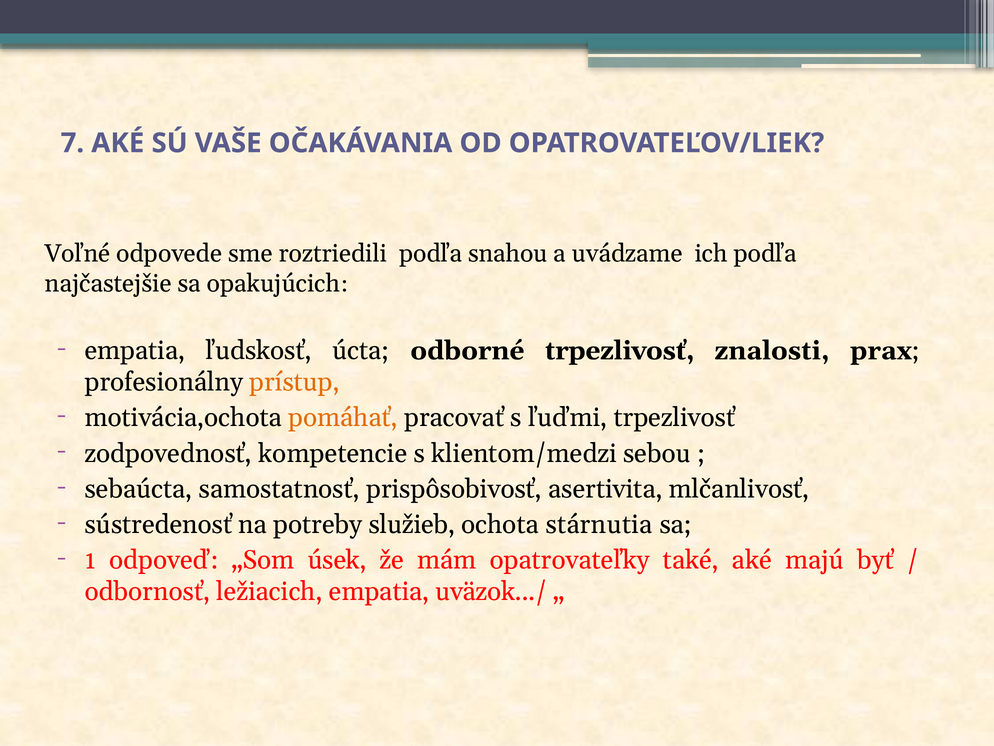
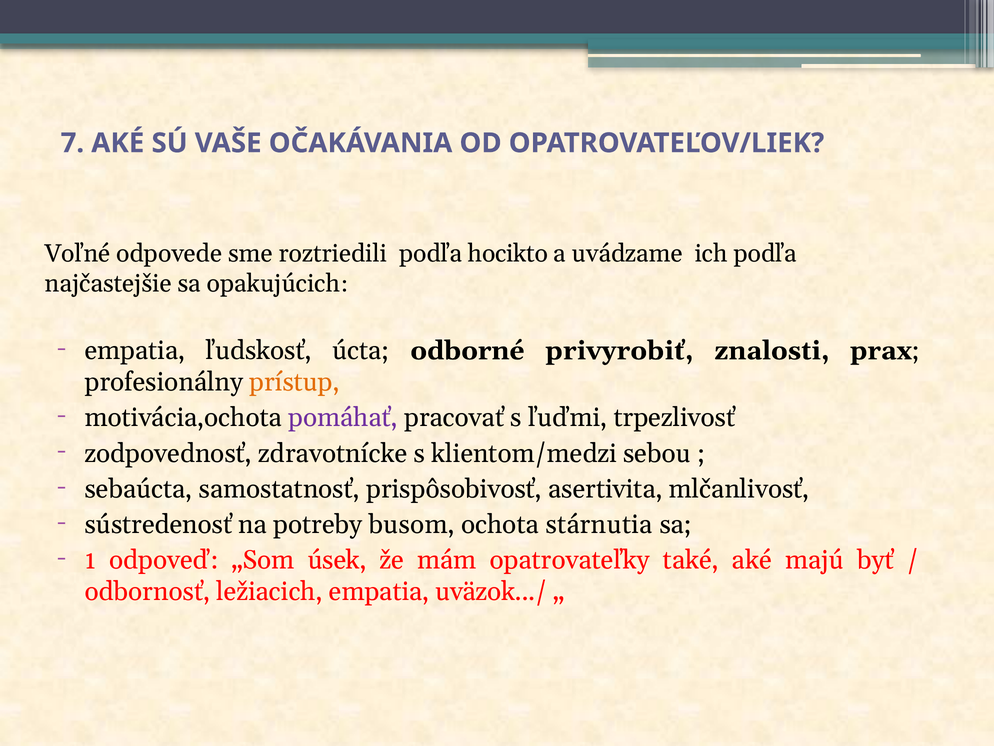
snahou: snahou -> hocikto (508, 253)
odborné trpezlivosť: trpezlivosť -> privyrobiť (619, 350)
pomáhať colour: orange -> purple (343, 418)
kompetencie: kompetencie -> zdravotnícke (333, 453)
služieb: služieb -> busom (412, 524)
